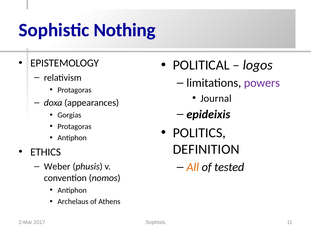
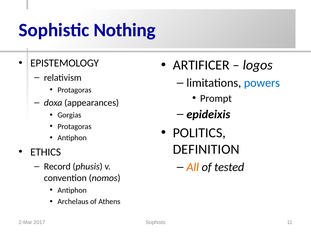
POLITICAL: POLITICAL -> ARTIFICER (201, 65)
powers colour: purple -> blue (262, 83)
Journal: Journal -> Prompt (216, 99)
Weber: Weber -> Record (57, 167)
